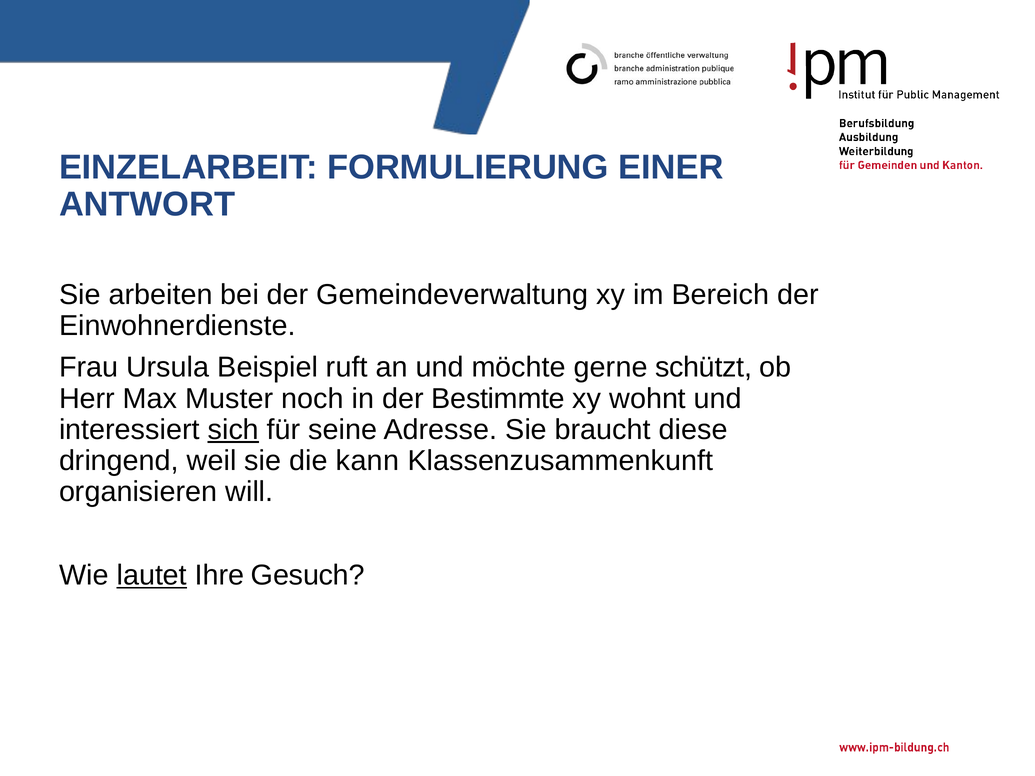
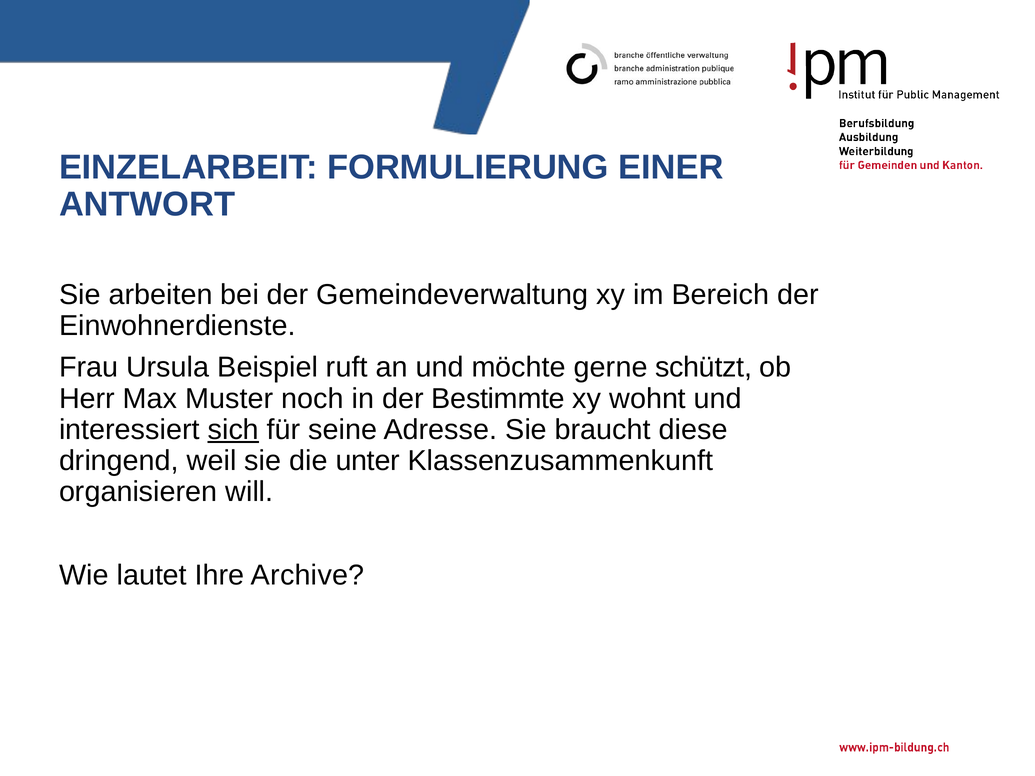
kann: kann -> unter (368, 461)
lautet underline: present -> none (152, 575)
Gesuch: Gesuch -> Archive (308, 575)
